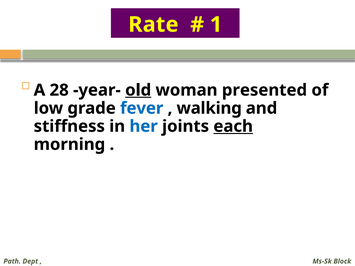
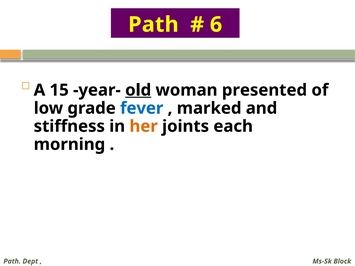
Rate: Rate -> Path (153, 25)
1: 1 -> 6 (216, 25)
28: 28 -> 15 (59, 90)
walking: walking -> marked (209, 108)
her colour: blue -> orange (144, 126)
each underline: present -> none (233, 126)
